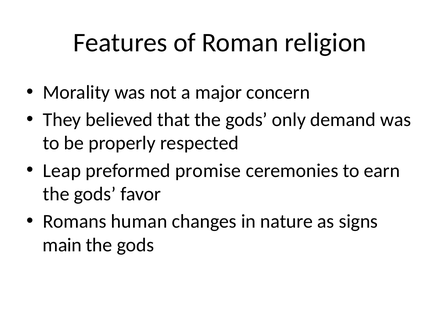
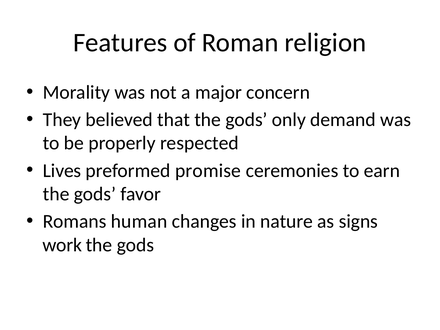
Leap: Leap -> Lives (62, 171)
main: main -> work (62, 245)
